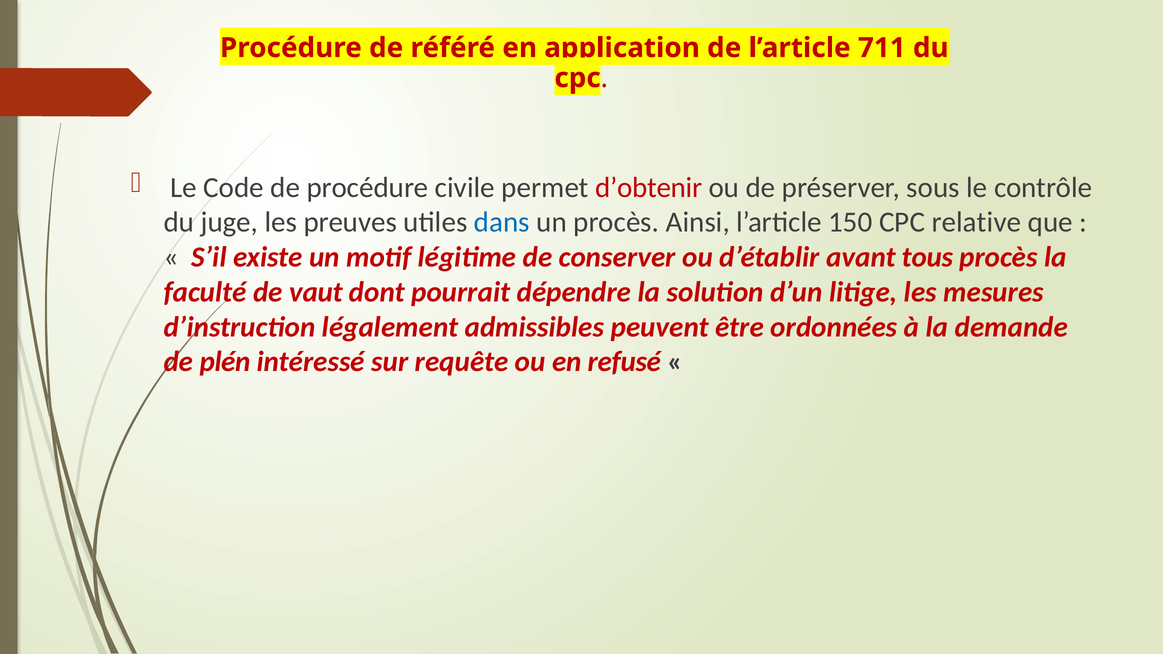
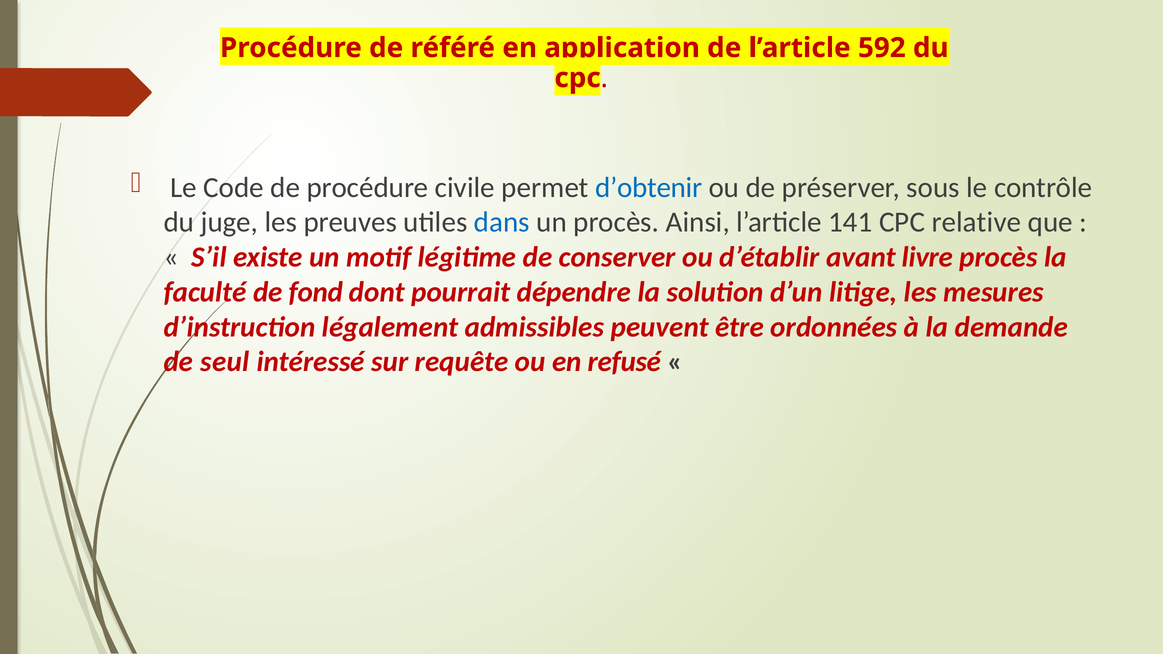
711: 711 -> 592 (882, 48)
d’obtenir colour: red -> blue (649, 188)
150: 150 -> 141 (850, 222)
tous: tous -> livre (928, 257)
vaut: vaut -> fond (316, 292)
plén: plén -> seul (225, 362)
